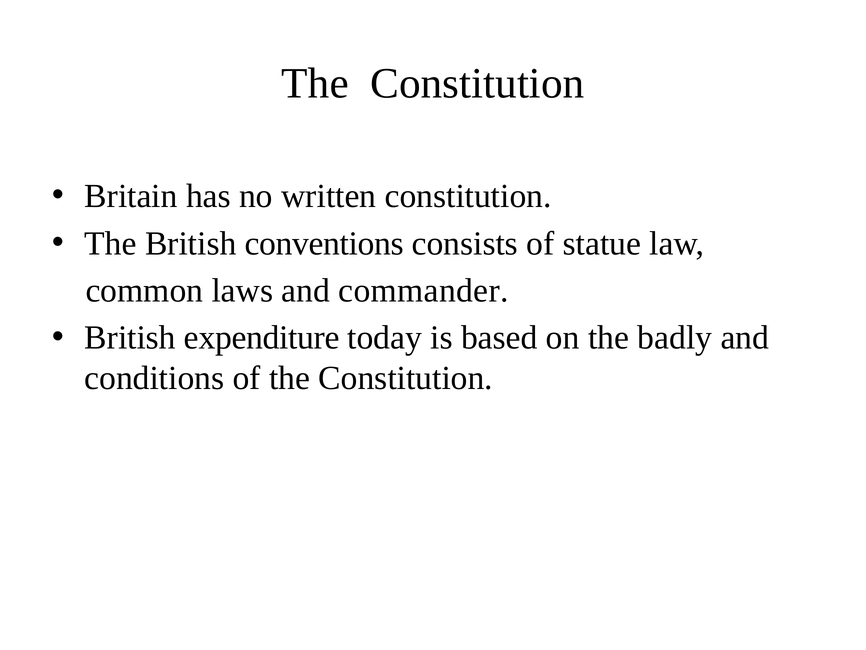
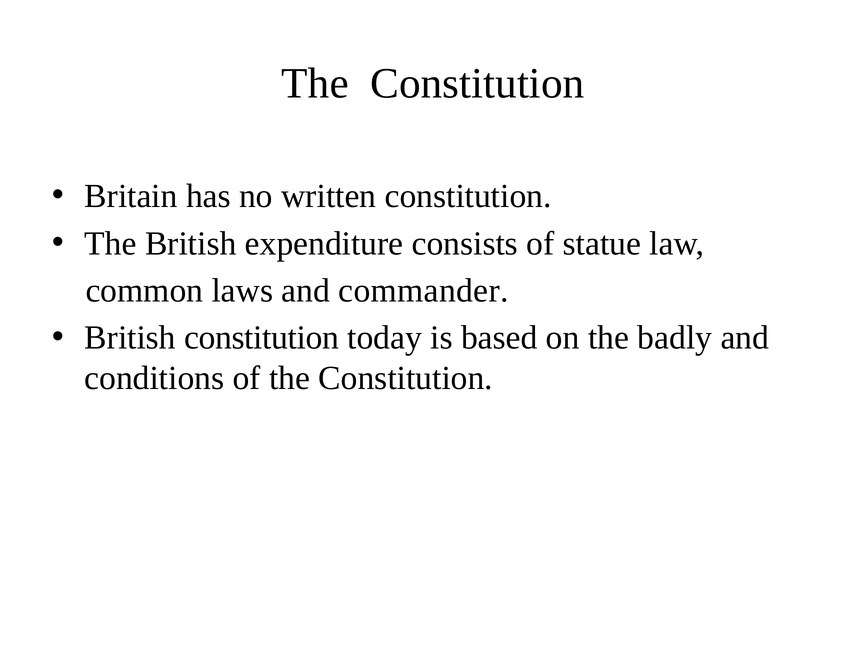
conventions: conventions -> expenditure (324, 243)
British expenditure: expenditure -> constitution (262, 338)
